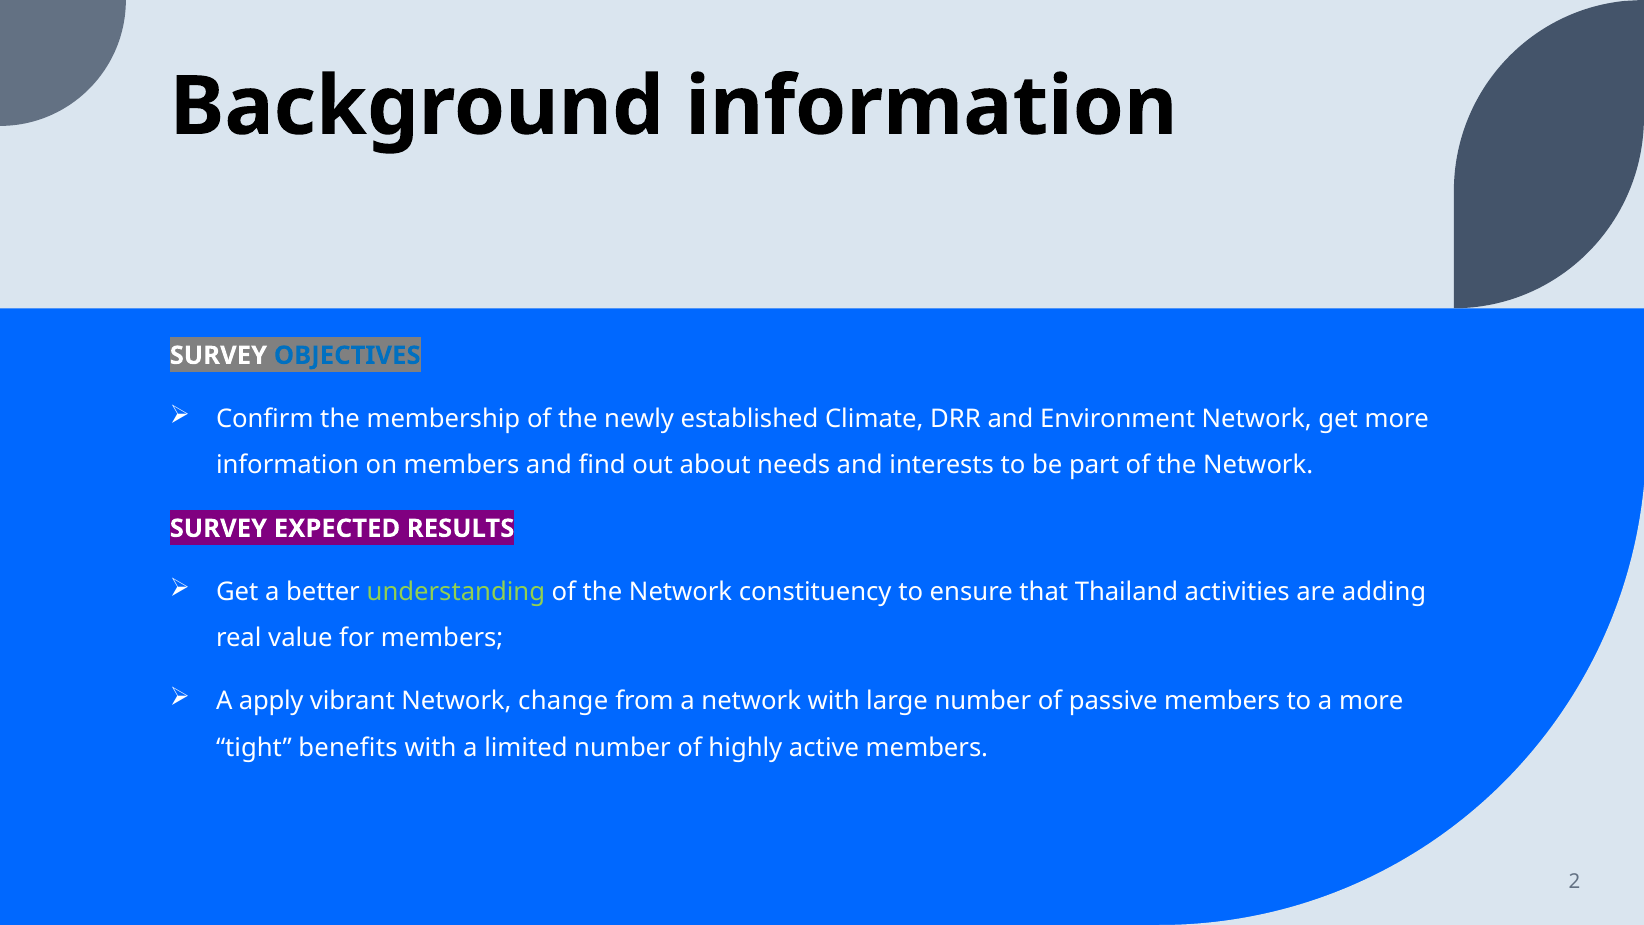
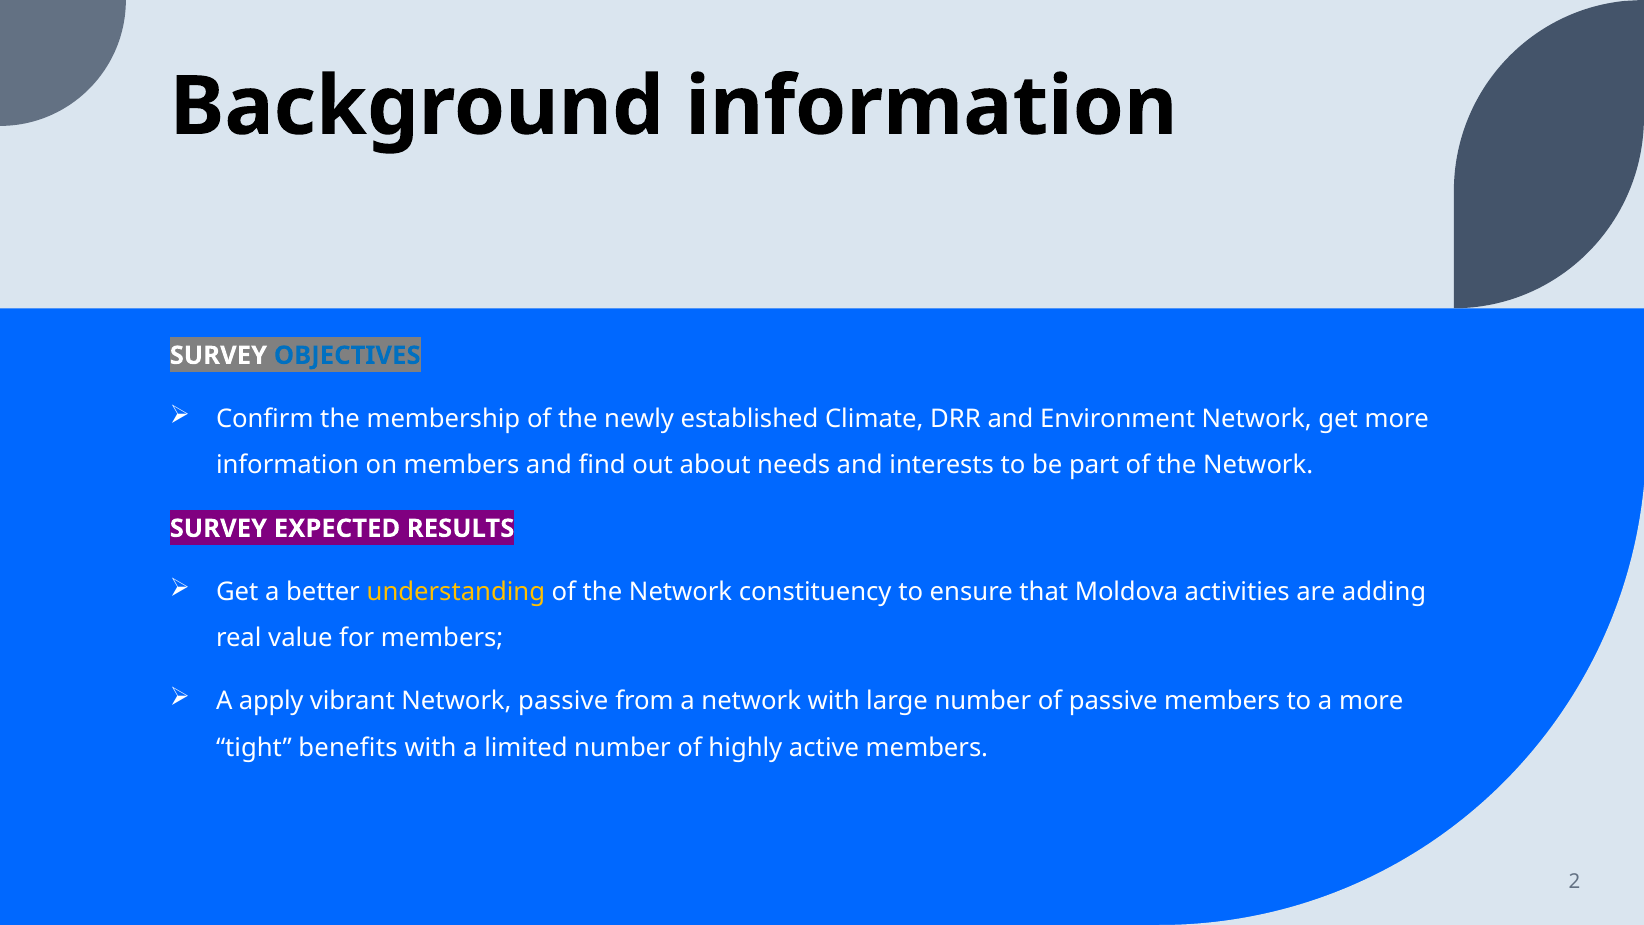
understanding colour: light green -> yellow (456, 592)
Thailand: Thailand -> Moldova (1127, 592)
Network change: change -> passive (563, 701)
